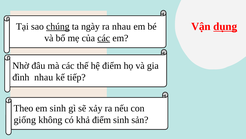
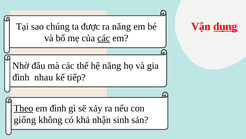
chúng underline: present -> none (58, 26)
ngày: ngày -> được (91, 26)
ra nhau: nhau -> năng (121, 26)
hệ điểm: điểm -> năng (112, 65)
Theo underline: none -> present (23, 108)
em sinh: sinh -> đình (58, 108)
khả điểm: điểm -> nhận (101, 119)
